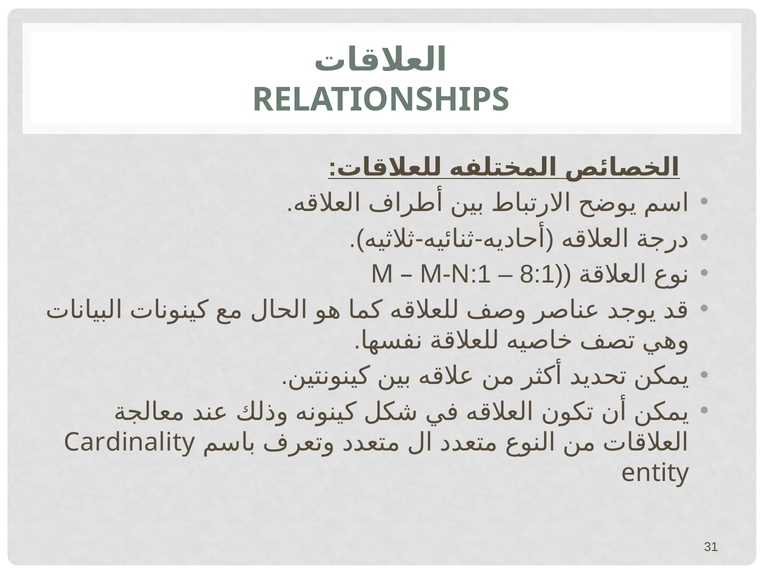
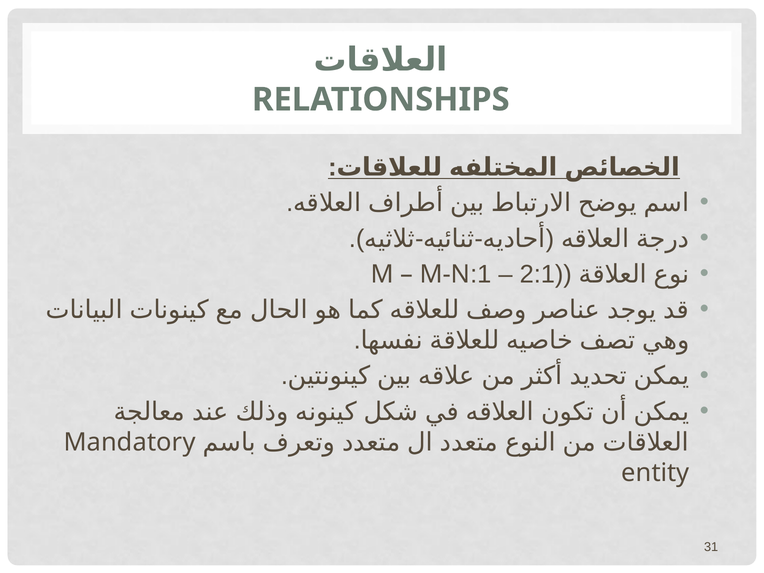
8:1: 8:1 -> 2:1 (537, 274)
Cardinality: Cardinality -> Mandatory (130, 442)
